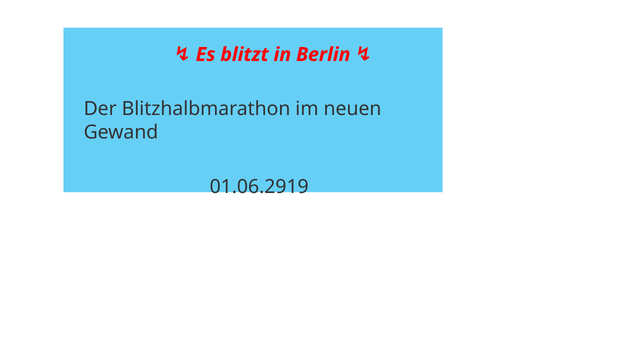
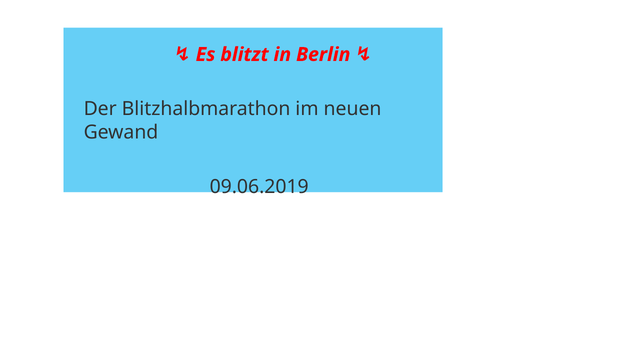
01.06.2919: 01.06.2919 -> 09.06.2019 (259, 187)
